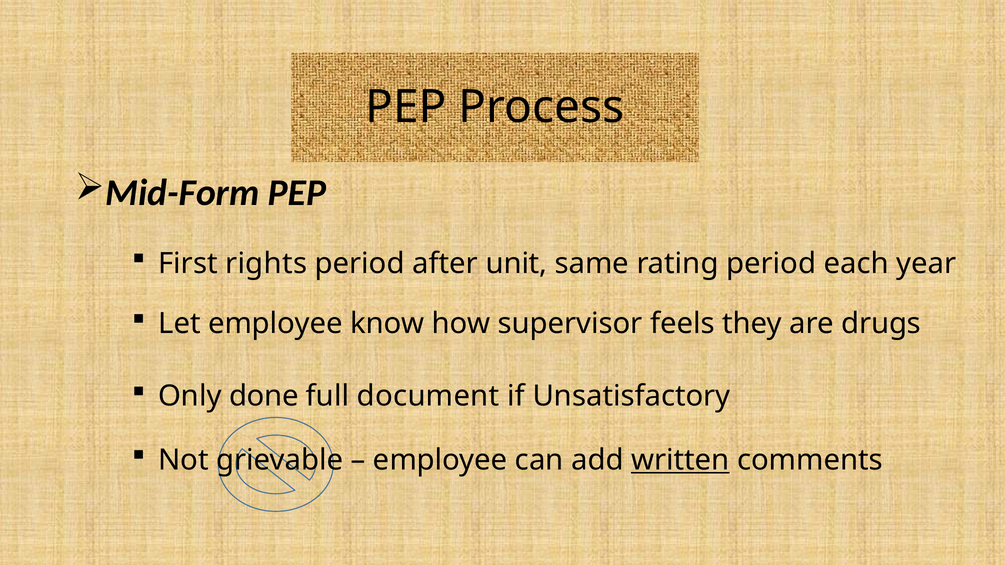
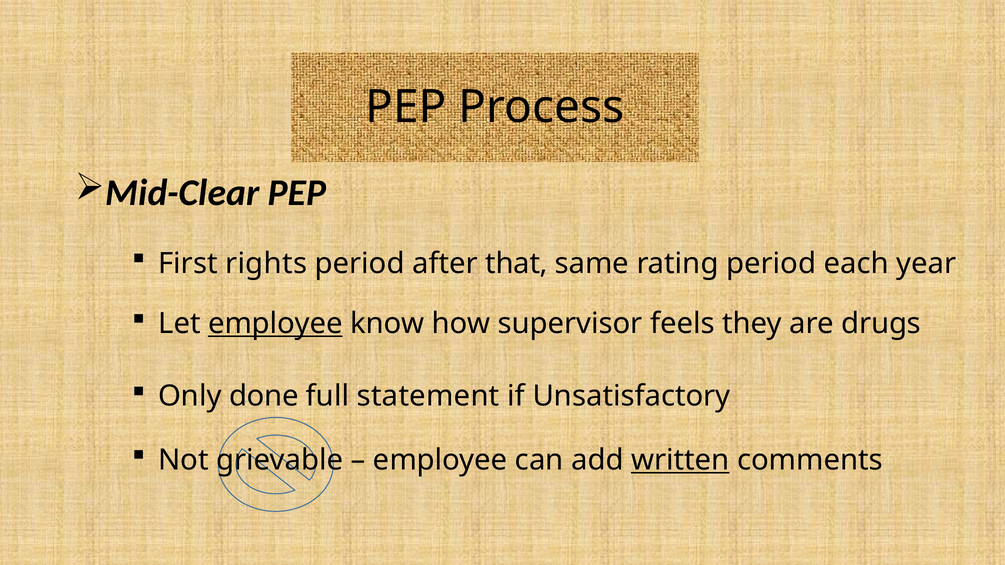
Mid-Form: Mid-Form -> Mid-Clear (182, 193)
unit: unit -> that (516, 264)
employee underline: none -> present (276, 324)
document: document -> statement (428, 396)
